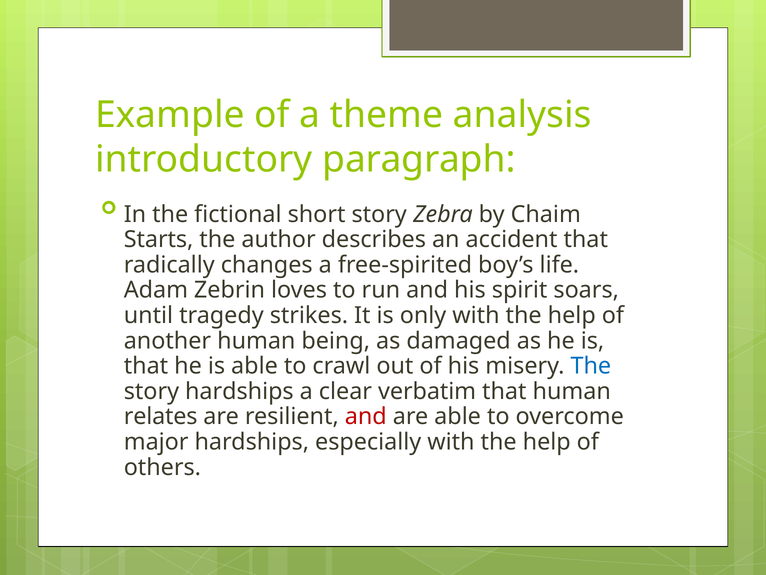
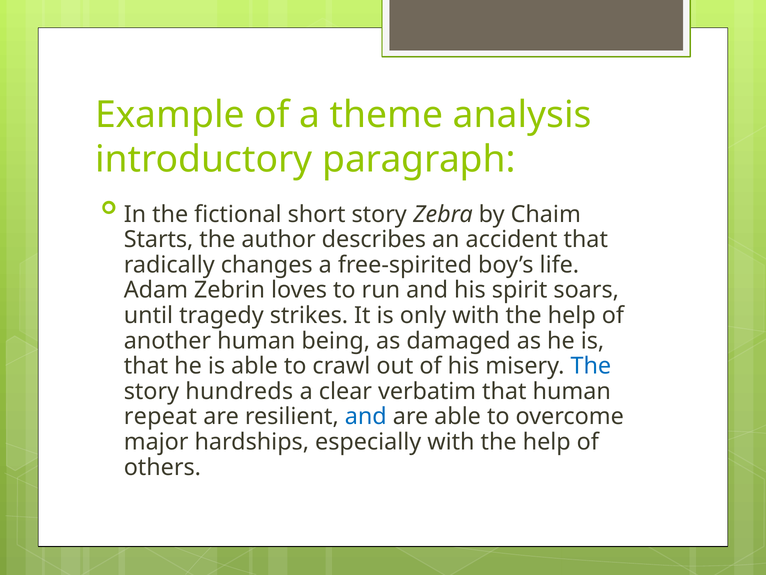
story hardships: hardships -> hundreds (239, 391)
relates: relates -> repeat (160, 416)
and colour: red -> blue (366, 416)
